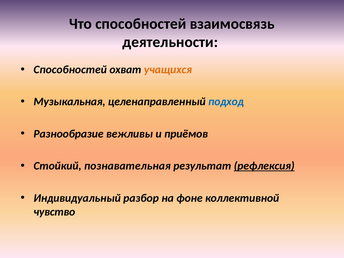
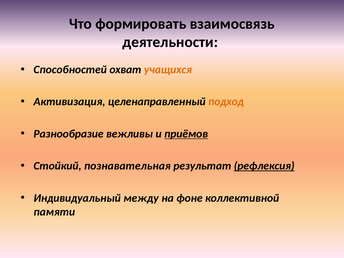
Что способностей: способностей -> формировать (141, 24)
Музыкальная: Музыкальная -> Активизация (69, 102)
подход colour: blue -> orange (226, 102)
приёмов underline: none -> present (186, 134)
разбор: разбор -> между (141, 198)
чувство: чувство -> памяти (54, 212)
